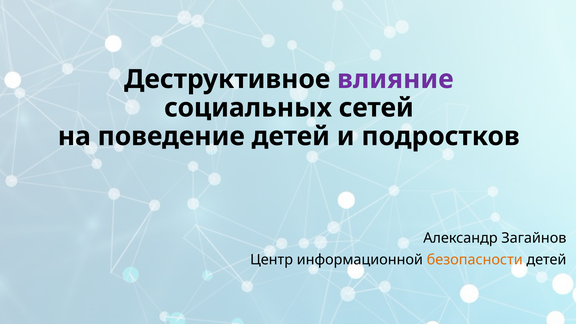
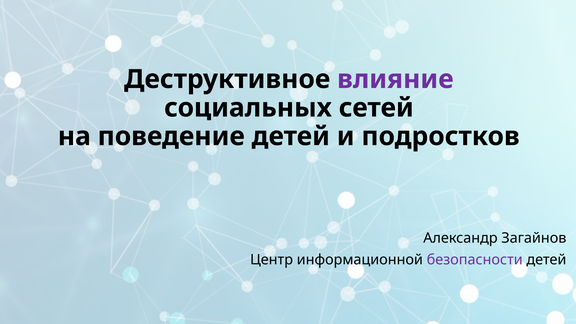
безопасности colour: orange -> purple (475, 260)
